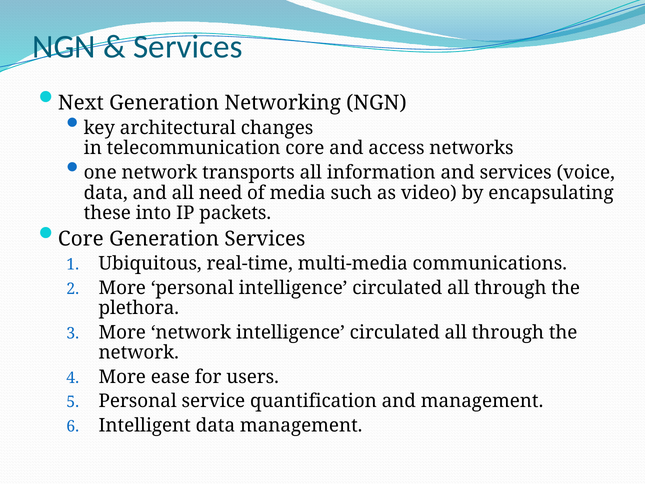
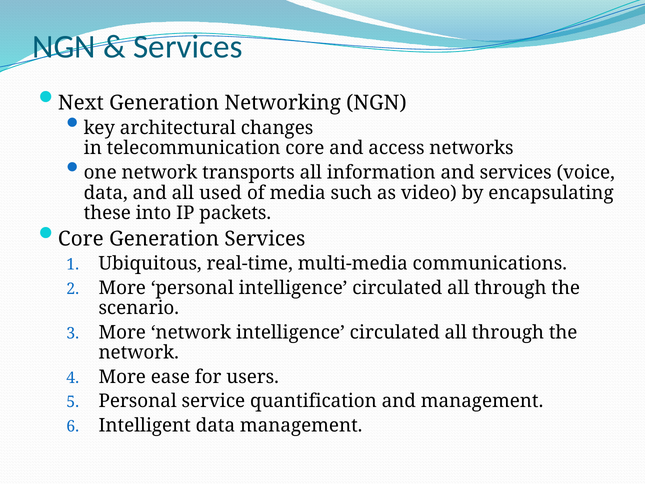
need: need -> used (220, 193)
plethora: plethora -> scenario (139, 308)
